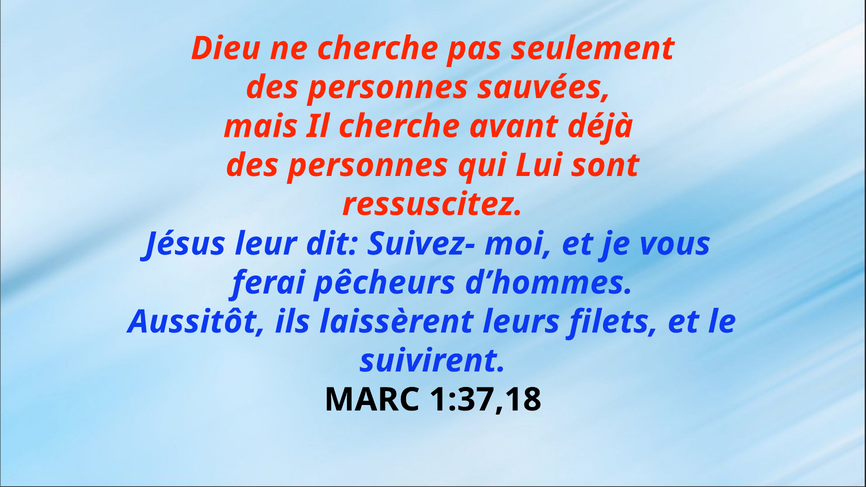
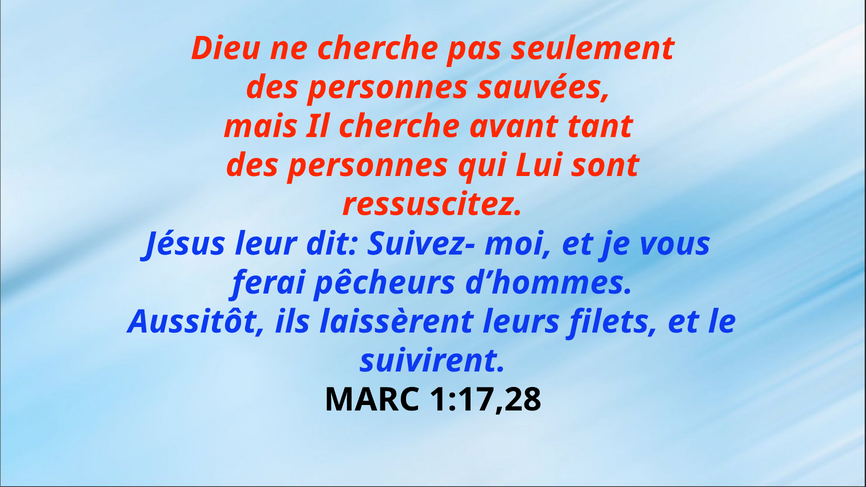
déjà: déjà -> tant (600, 126)
1:37,18: 1:37,18 -> 1:17,28 (485, 400)
